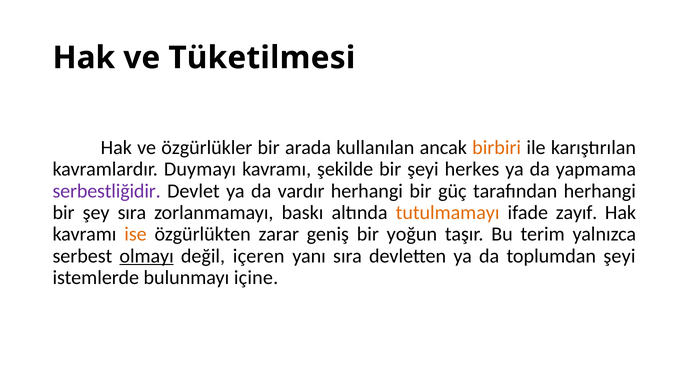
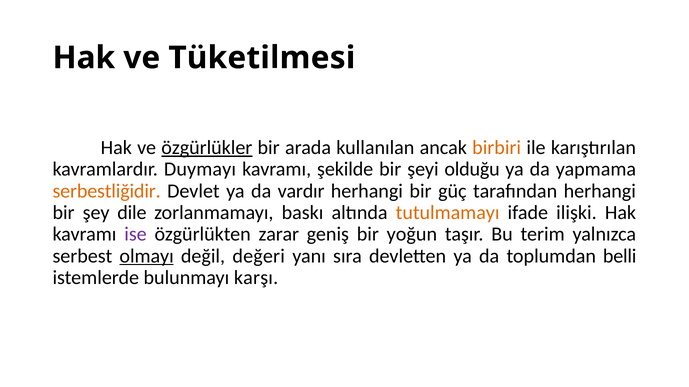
özgürlükler underline: none -> present (207, 148)
herkes: herkes -> olduğu (472, 170)
serbestliğidir colour: purple -> orange (107, 191)
şey sıra: sıra -> dile (132, 213)
zayıf: zayıf -> ilişki (576, 213)
ise colour: orange -> purple (136, 235)
içeren: içeren -> değeri (259, 256)
toplumdan şeyi: şeyi -> belli (620, 256)
içine: içine -> karşı (256, 278)
